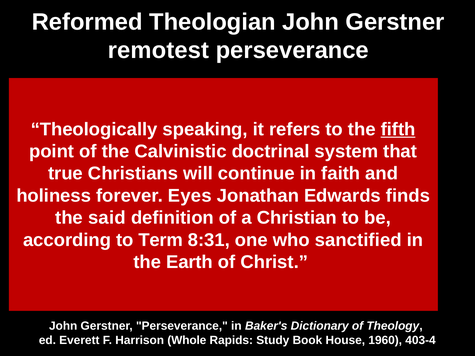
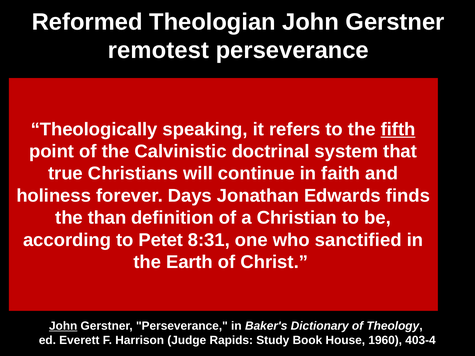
Eyes: Eyes -> Days (190, 196)
said: said -> than (107, 218)
Term: Term -> Petet (161, 240)
John underline: none -> present (63, 326)
Whole: Whole -> Judge (187, 340)
